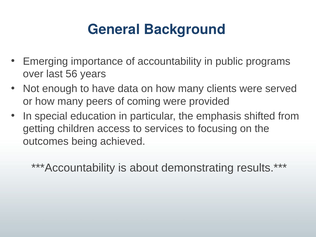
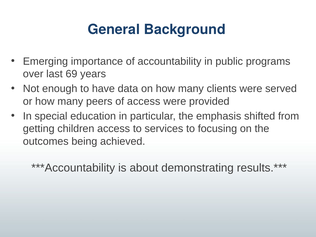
56: 56 -> 69 (71, 74)
of coming: coming -> access (144, 101)
